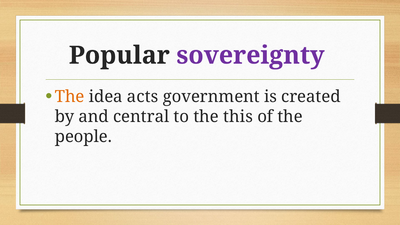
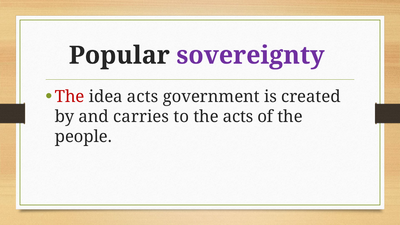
The colour: orange -> red (70, 97)
central: central -> carries (141, 117)
the this: this -> acts (238, 117)
